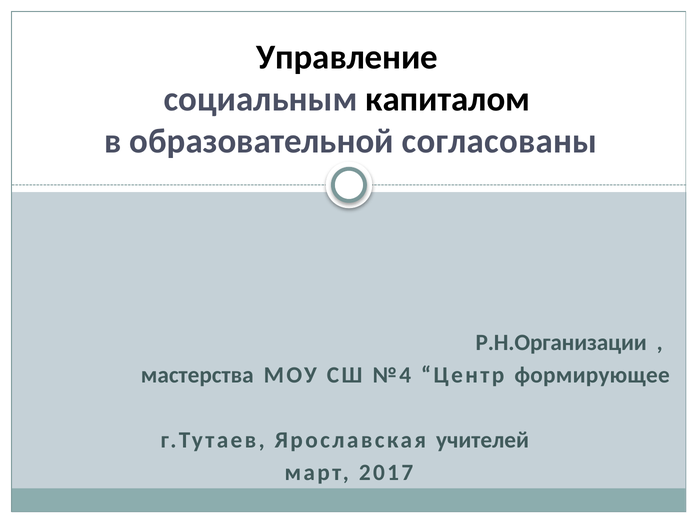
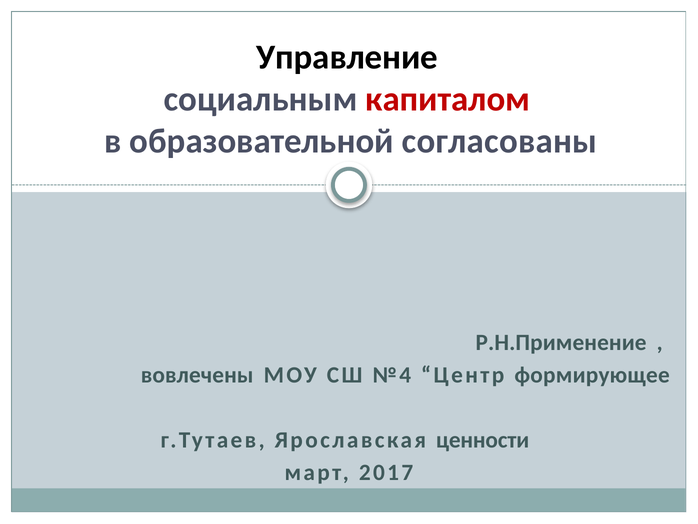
капиталом colour: black -> red (448, 99)
Р.Н.Организации: Р.Н.Организации -> Р.Н.Применение (561, 342)
мастерства: мастерства -> вовлечены (197, 375)
учителей: учителей -> ценности (483, 440)
